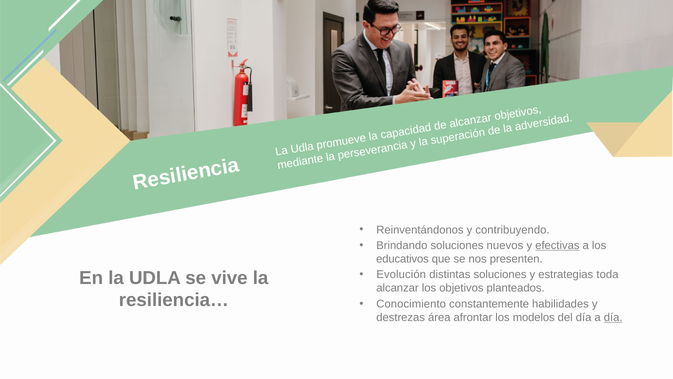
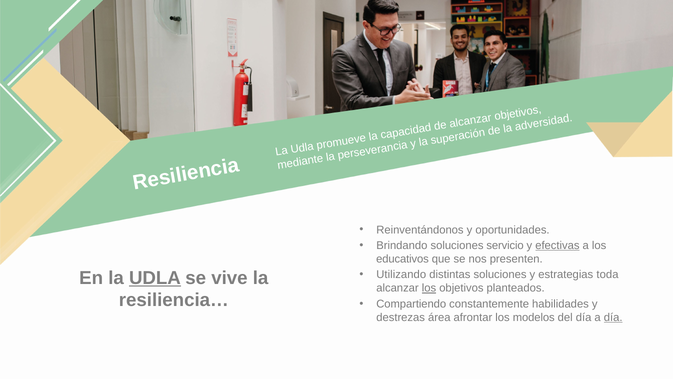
contribuyendo: contribuyendo -> oportunidades (513, 230)
nuevos: nuevos -> servicio (505, 245)
Evolución: Evolución -> Utilizando (401, 274)
UDLA underline: none -> present (155, 278)
los underline: none -> present (429, 288)
Conocimiento: Conocimiento -> Compartiendo (411, 304)
